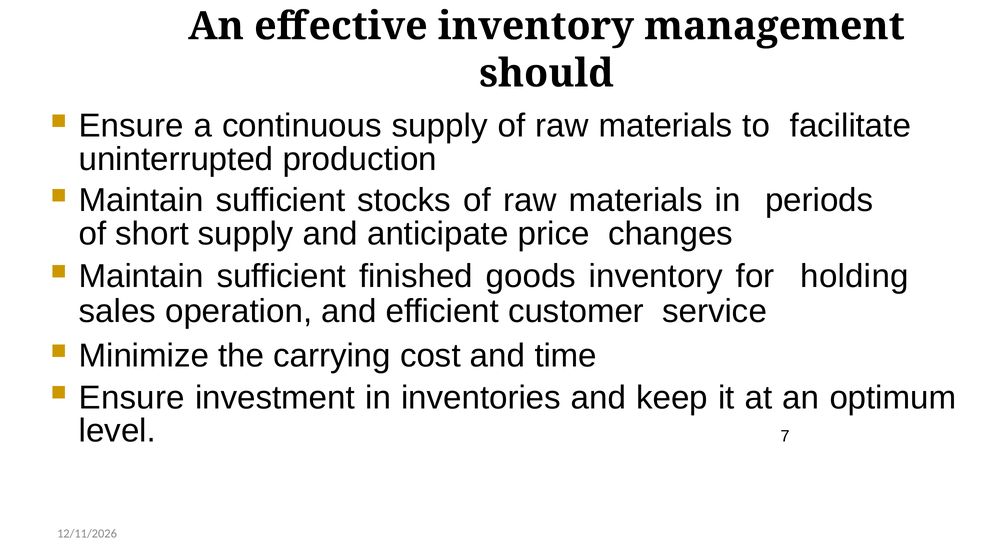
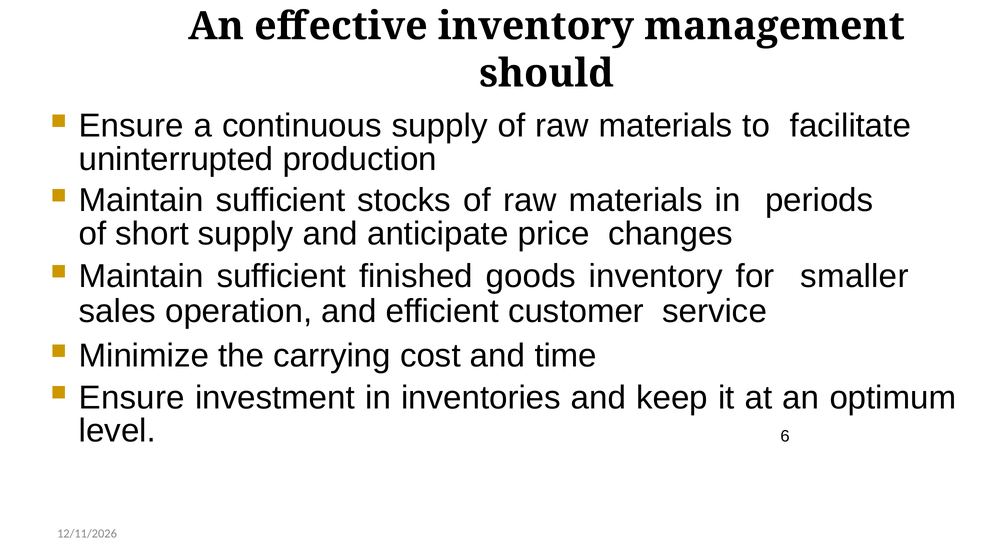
holding: holding -> smaller (855, 276)
7: 7 -> 6 (785, 437)
